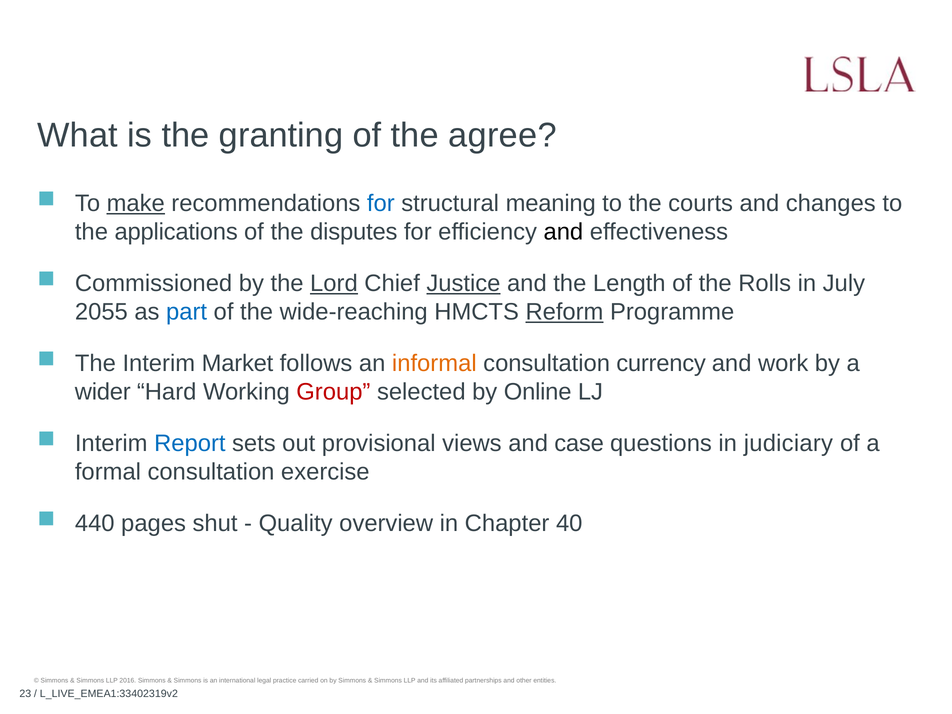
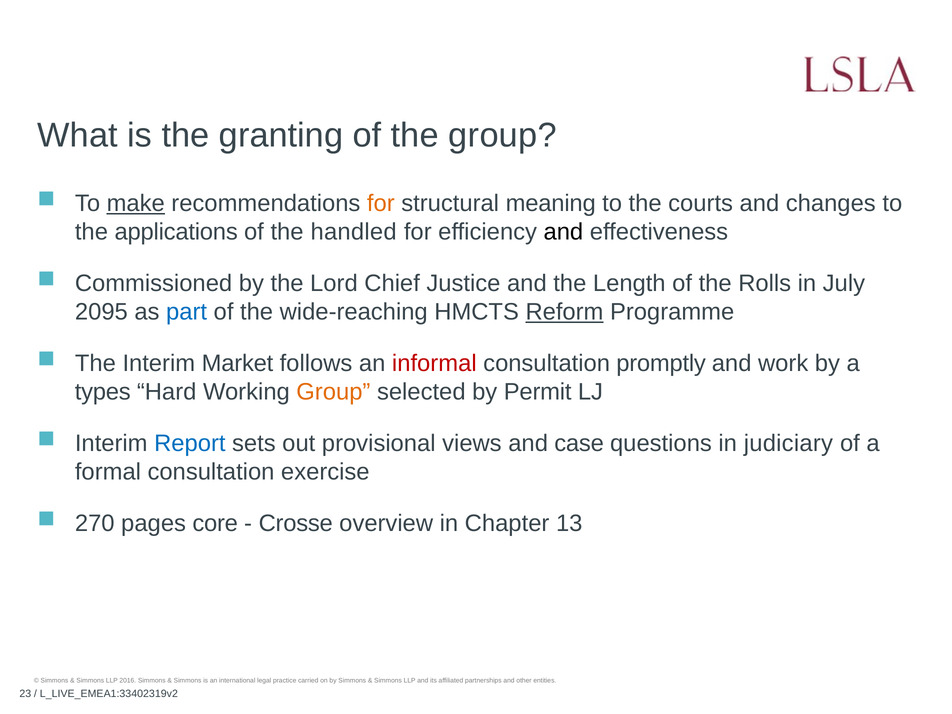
the agree: agree -> group (503, 135)
for colour: blue -> orange (381, 203)
disputes: disputes -> handled (354, 232)
Lord underline: present -> none (334, 283)
Justice underline: present -> none (463, 283)
2055: 2055 -> 2095 (101, 312)
informal colour: orange -> red (434, 363)
currency: currency -> promptly (661, 363)
wider: wider -> types (103, 392)
Group colour: red -> orange (333, 392)
Online: Online -> Permit (538, 392)
440: 440 -> 270 (95, 523)
shut: shut -> core (215, 523)
Quality: Quality -> Crosse (296, 523)
40: 40 -> 13 (569, 523)
